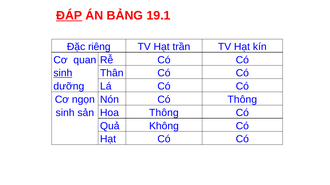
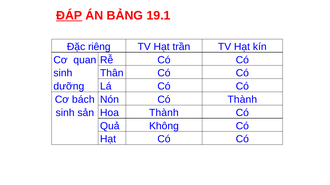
sinh underline: present -> none (63, 73)
ngọn: ngọn -> bách (83, 100)
Có Thông: Thông -> Thành (242, 100)
Hoa Thông: Thông -> Thành (164, 113)
